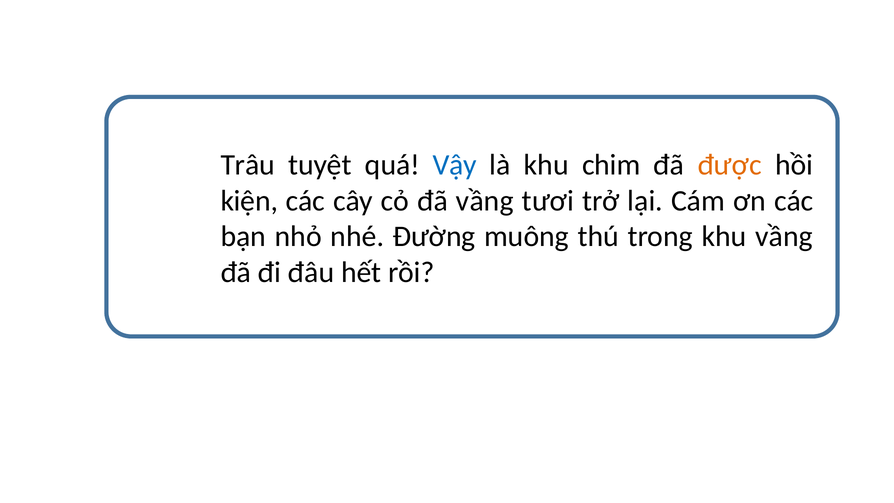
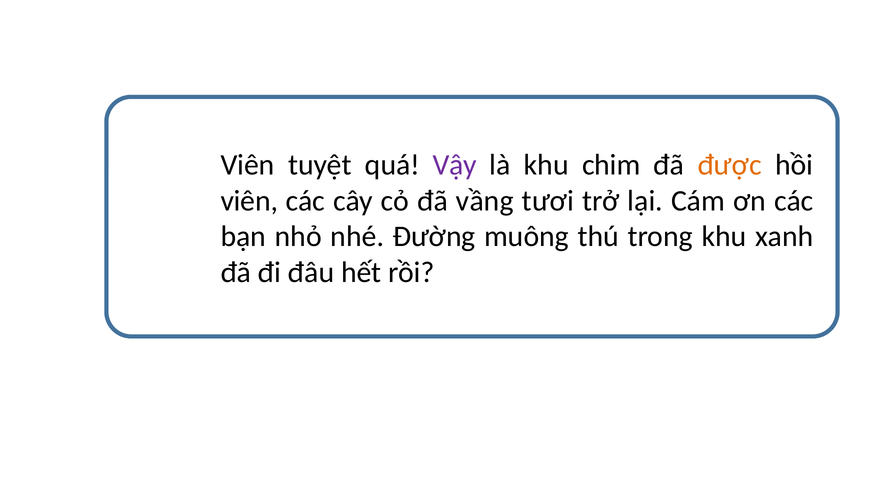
Trâu: Trâu -> Viên (248, 165)
Vậy colour: blue -> purple (455, 165)
kiện: kiện -> viên (249, 201)
khu vầng: vầng -> xanh (784, 237)
